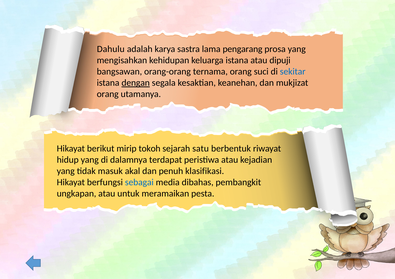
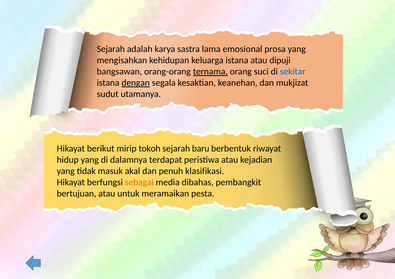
Dahulu: Dahulu -> Sejarah (111, 49)
pengarang: pengarang -> emosional (242, 49)
ternama underline: none -> present (210, 72)
orang: orang -> sudut (108, 94)
satu: satu -> baru (201, 149)
sebagai colour: blue -> orange (139, 182)
ungkapan: ungkapan -> bertujuan (77, 194)
